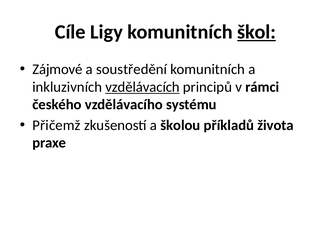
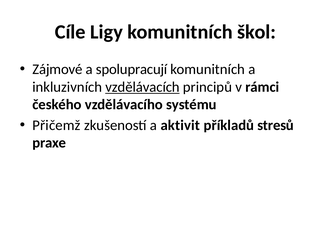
škol underline: present -> none (257, 32)
soustředění: soustředění -> spolupracují (132, 69)
školou: školou -> aktivit (180, 125)
života: života -> stresů (276, 125)
